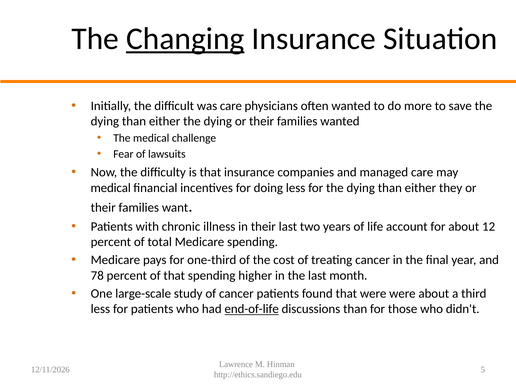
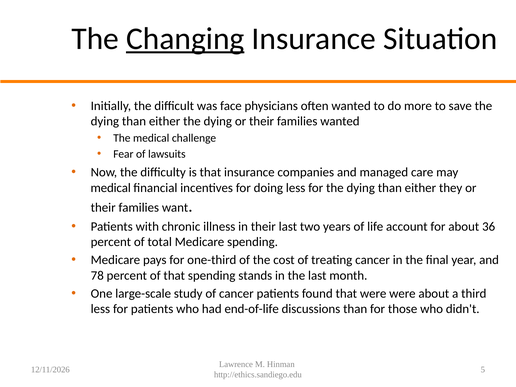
was care: care -> face (231, 106)
12: 12 -> 36 (489, 227)
higher: higher -> stands (255, 276)
end-of-life underline: present -> none (252, 309)
